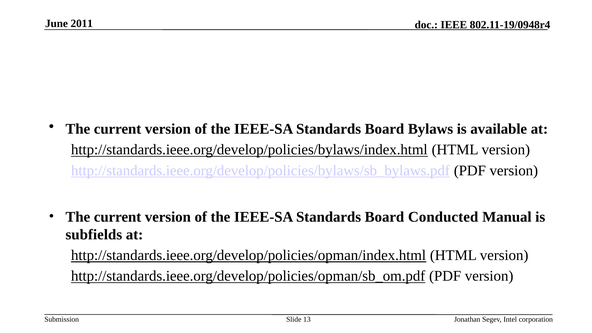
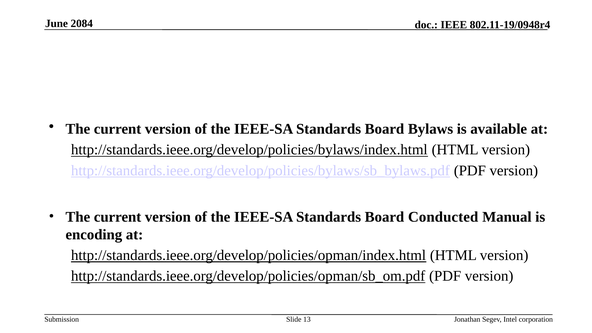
2011: 2011 -> 2084 (82, 24)
subfields: subfields -> encoding (94, 235)
